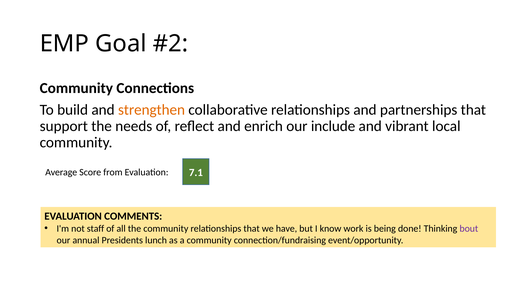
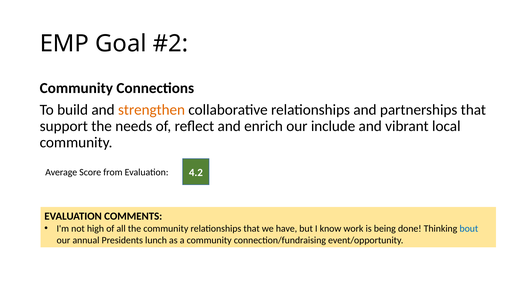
7.1: 7.1 -> 4.2 (196, 173)
staff: staff -> high (95, 229)
bout colour: purple -> blue (469, 229)
